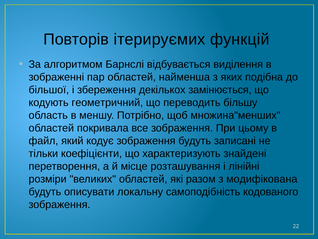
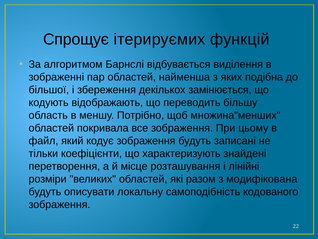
Повторів: Повторів -> Спрощує (76, 39)
геометричний: геометричний -> відображають (107, 103)
